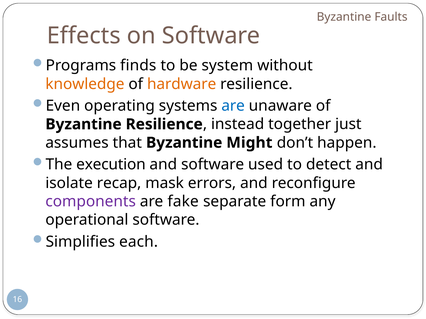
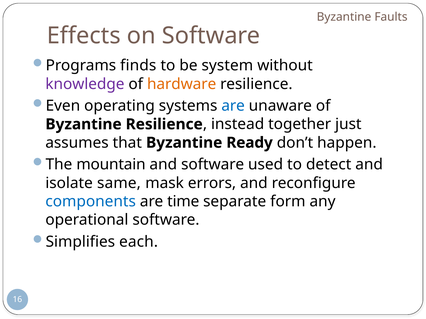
knowledge colour: orange -> purple (85, 84)
Might: Might -> Ready (250, 143)
execution: execution -> mountain (111, 165)
recap: recap -> same (119, 183)
components colour: purple -> blue (91, 202)
fake: fake -> time (183, 202)
